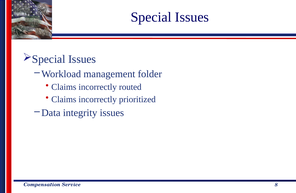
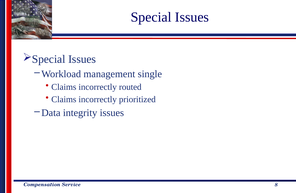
folder: folder -> single (150, 74)
